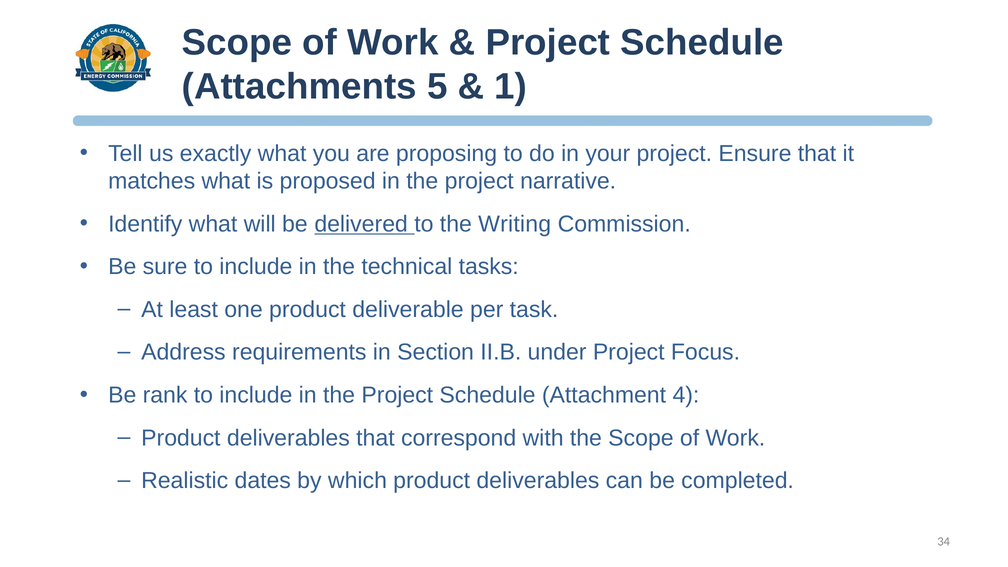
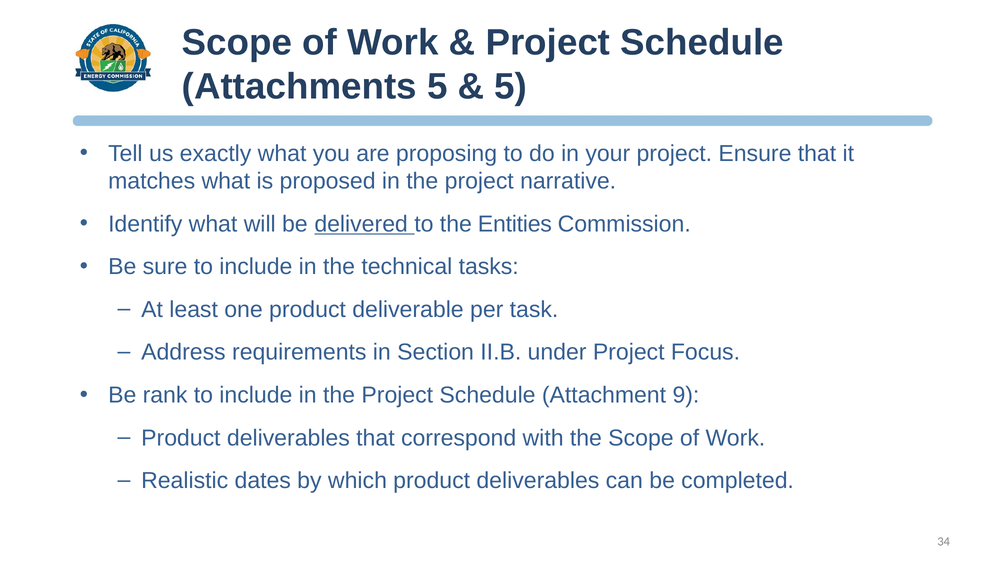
1: 1 -> 5 (511, 87)
Writing: Writing -> Entities (515, 224)
4: 4 -> 9 (686, 395)
